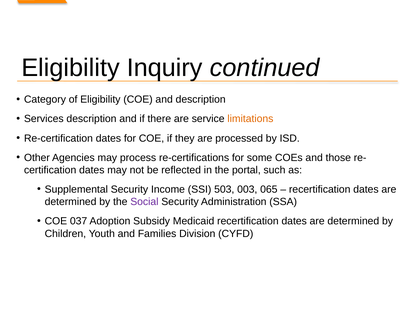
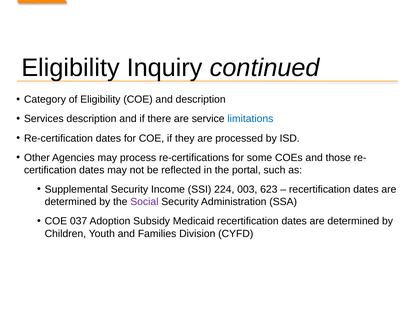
limitations colour: orange -> blue (250, 119)
503: 503 -> 224 (224, 189)
065: 065 -> 623 (269, 189)
